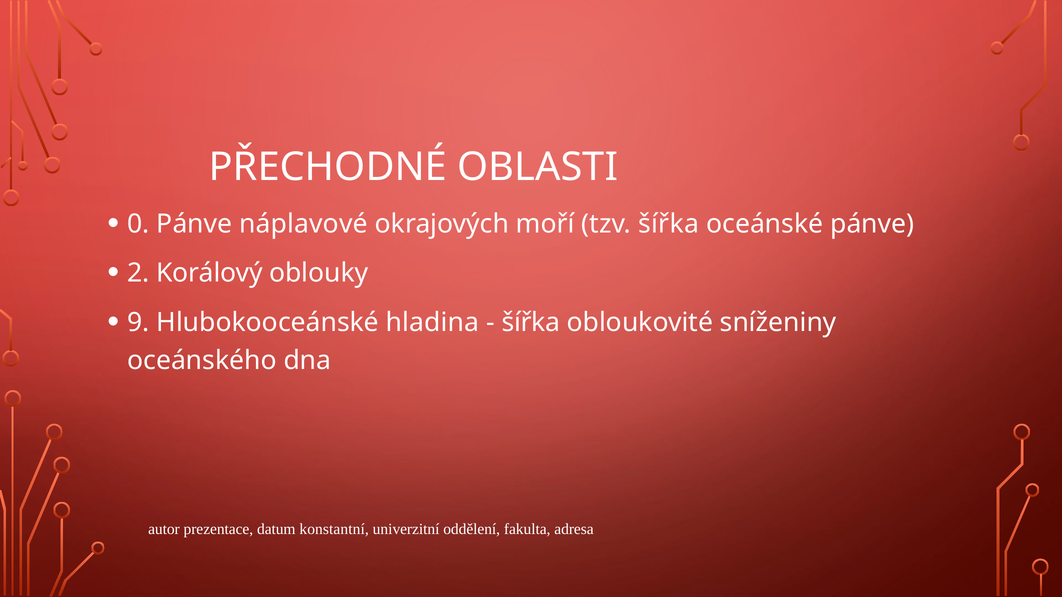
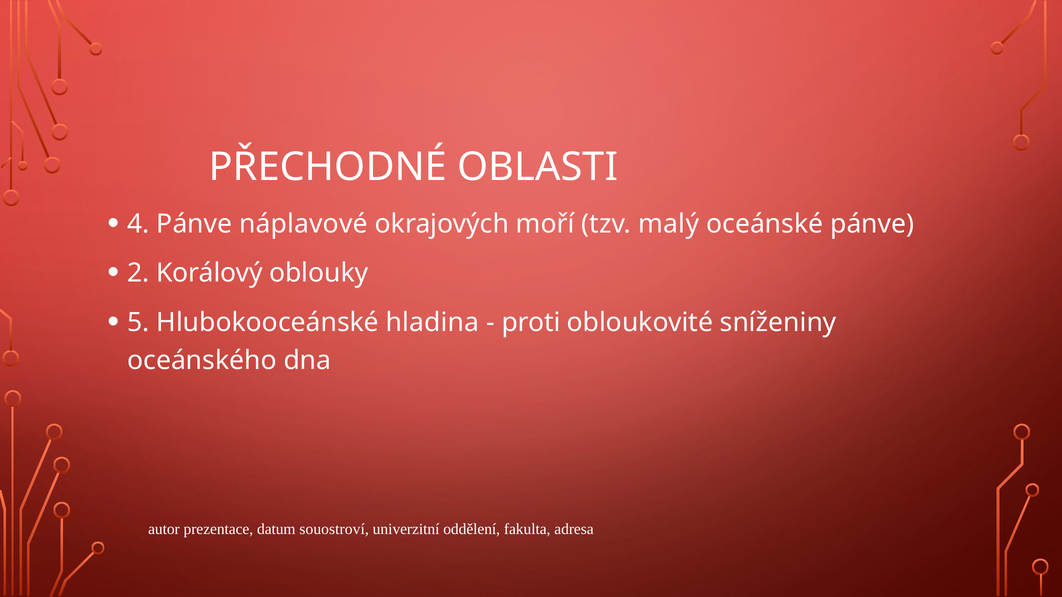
0: 0 -> 4 (138, 224)
tzv šířka: šířka -> malý (669, 224)
9: 9 -> 5 (138, 323)
šířka: šířka -> proti (531, 323)
konstantní: konstantní -> souostroví (334, 529)
